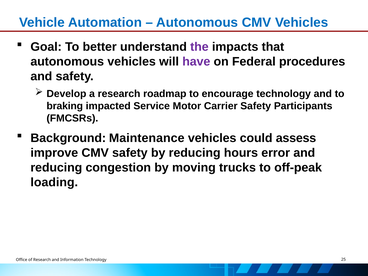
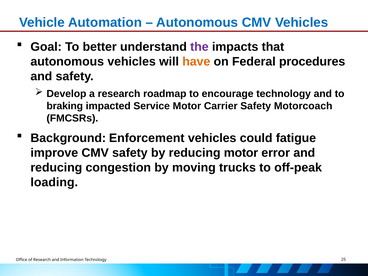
have colour: purple -> orange (196, 62)
Participants: Participants -> Motorcoach (303, 106)
Maintenance: Maintenance -> Enforcement (147, 138)
assess: assess -> fatigue (296, 138)
reducing hours: hours -> motor (241, 153)
